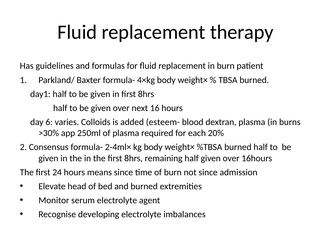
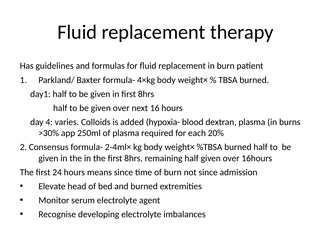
6: 6 -> 4 (49, 122)
esteem-: esteem- -> hypoxia- (163, 122)
